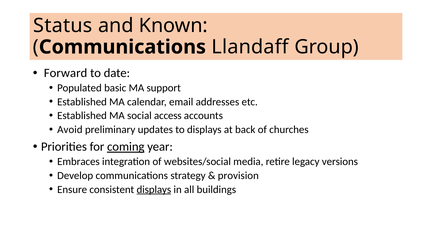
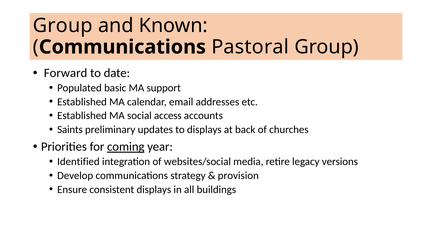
Status: Status -> Group (63, 26)
Llandaff: Llandaff -> Pastoral (250, 47)
Avoid: Avoid -> Saints (70, 130)
Embraces: Embraces -> Identified (78, 162)
displays underline: present -> none (154, 189)
